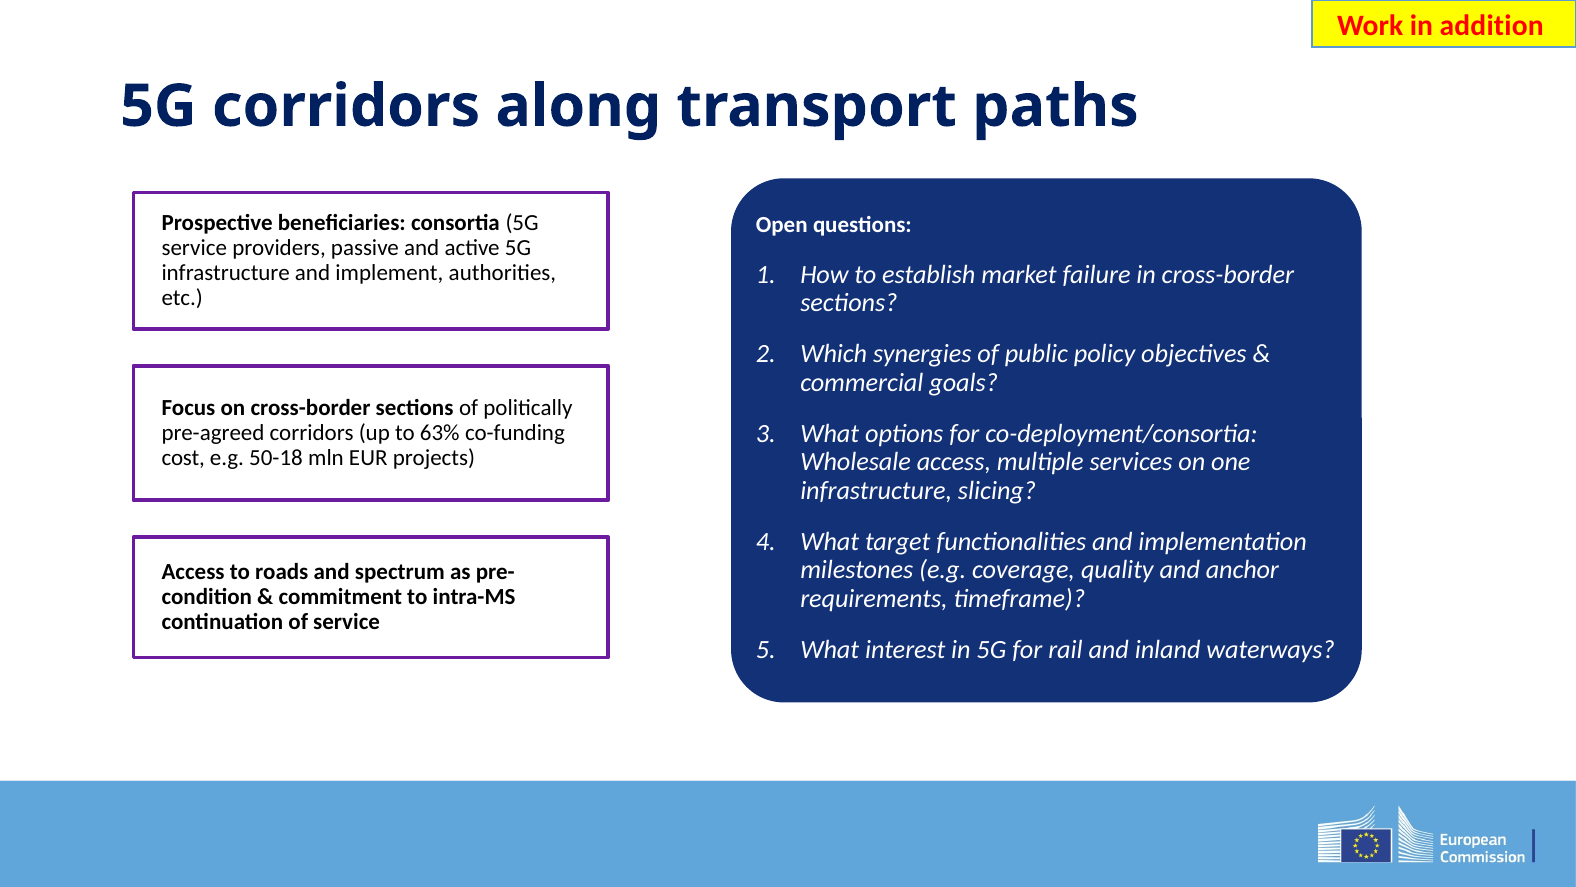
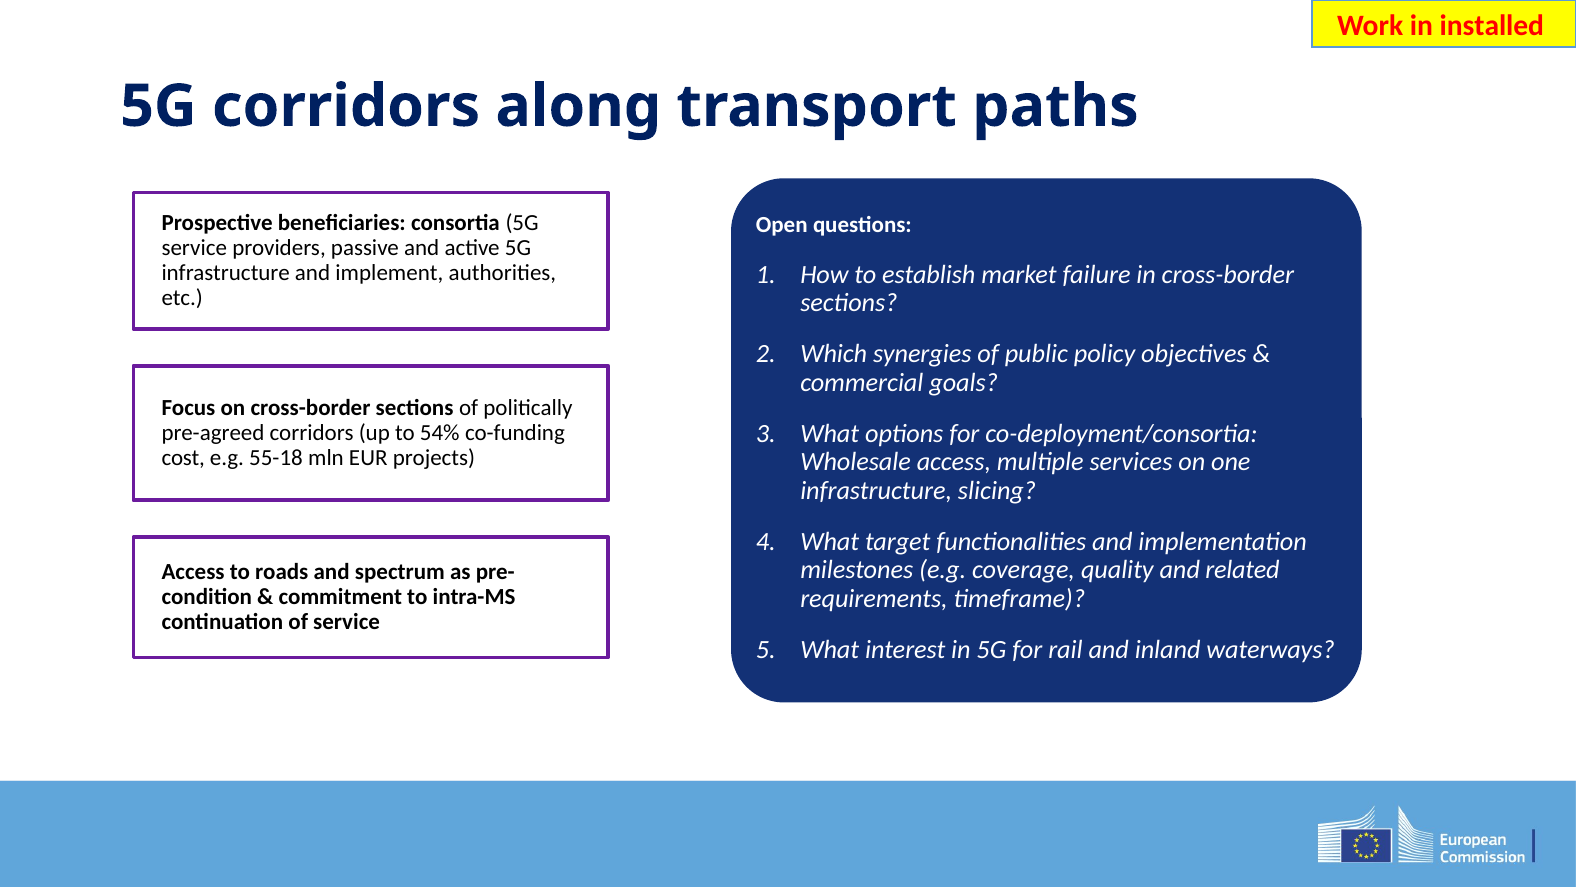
addition: addition -> installed (1492, 26)
63%: 63% -> 54% (440, 433)
50-18: 50-18 -> 55-18 (276, 458)
anchor: anchor -> related (1242, 570)
